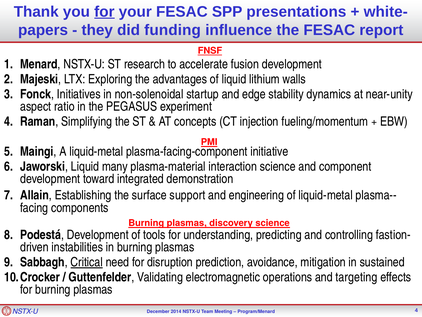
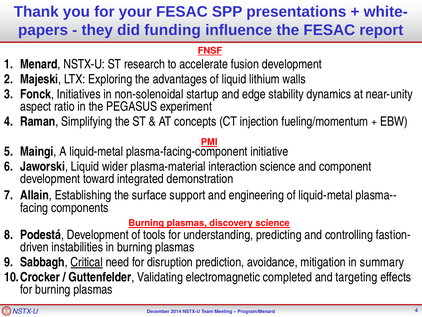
for underline: present -> none (104, 12)
many: many -> wider (115, 166)
sustained: sustained -> summary (382, 262)
operations: operations -> completed (288, 277)
